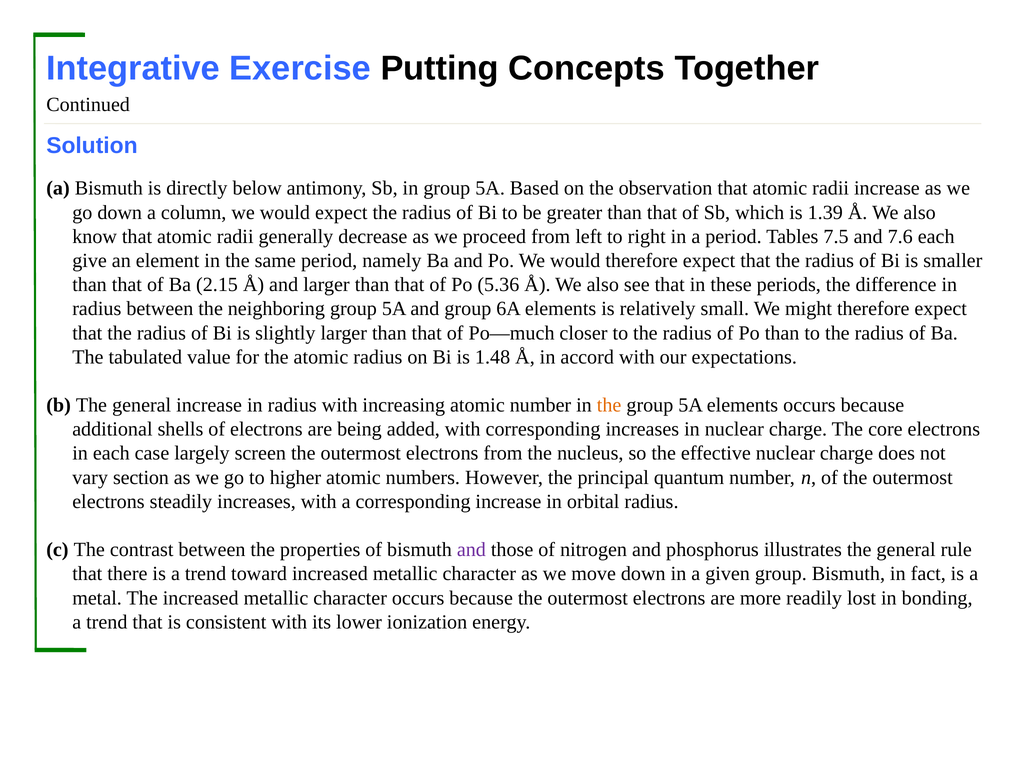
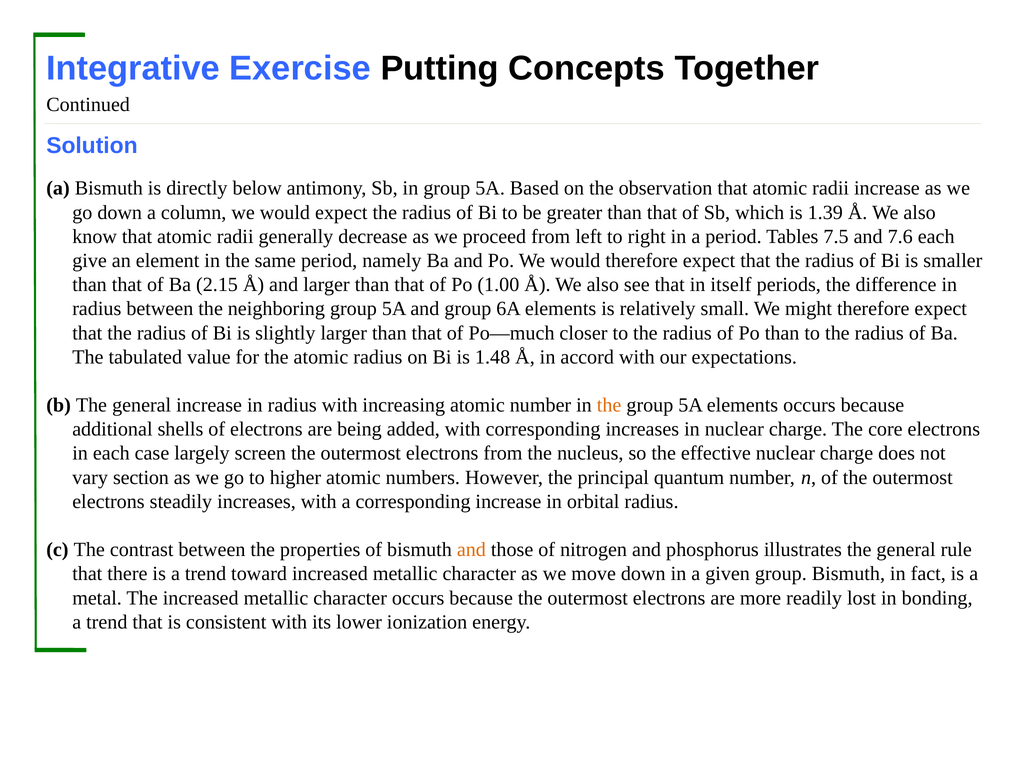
5.36: 5.36 -> 1.00 (498, 285)
these: these -> itself (731, 285)
and colour: purple -> orange (471, 550)
